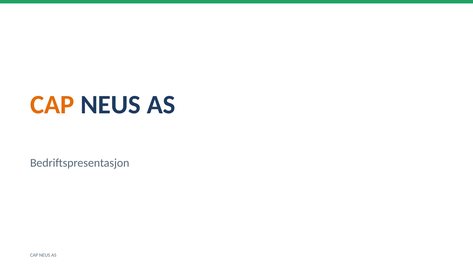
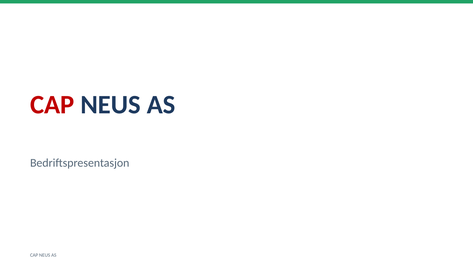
CAP colour: orange -> red (52, 105)
